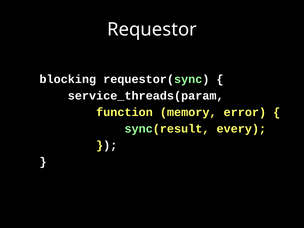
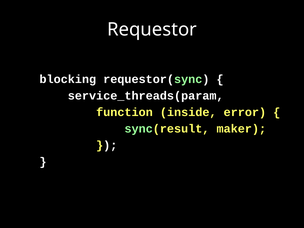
memory: memory -> inside (188, 112)
every: every -> maker (241, 129)
